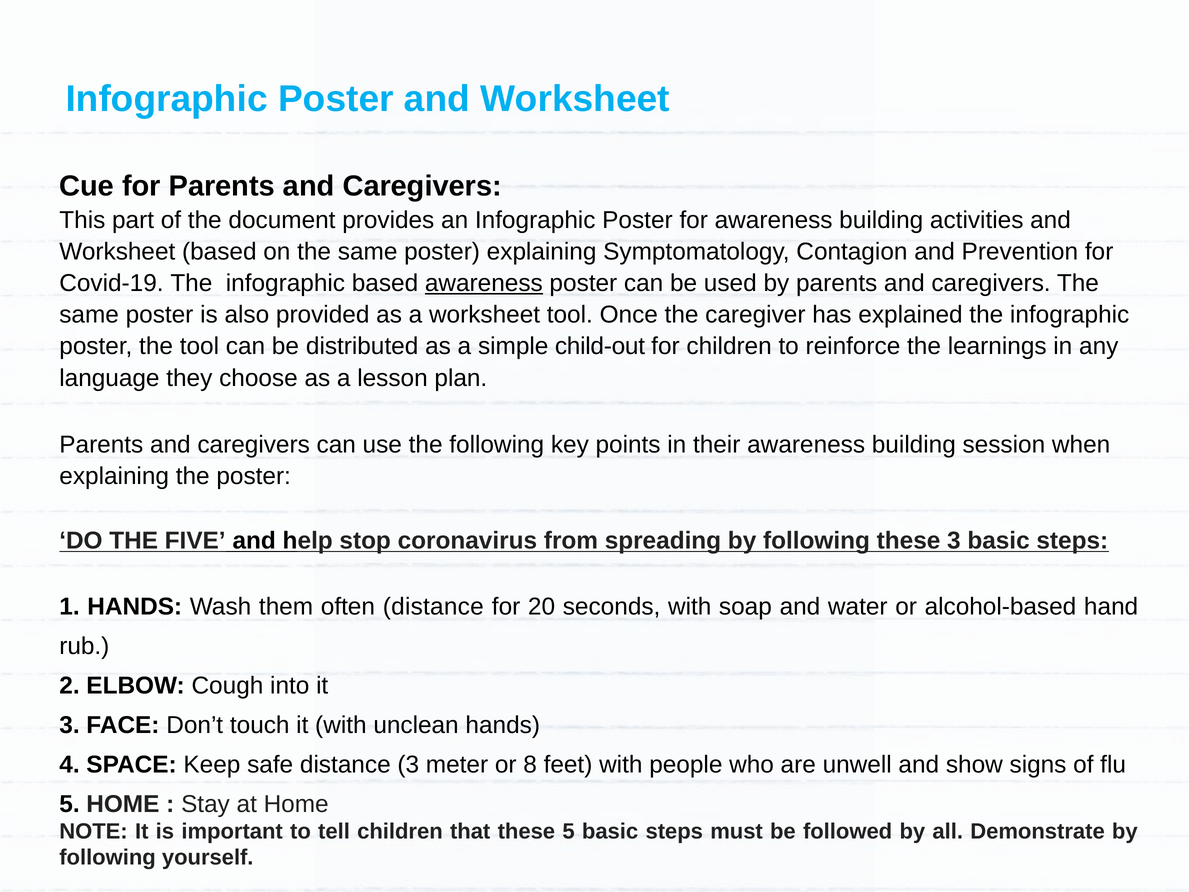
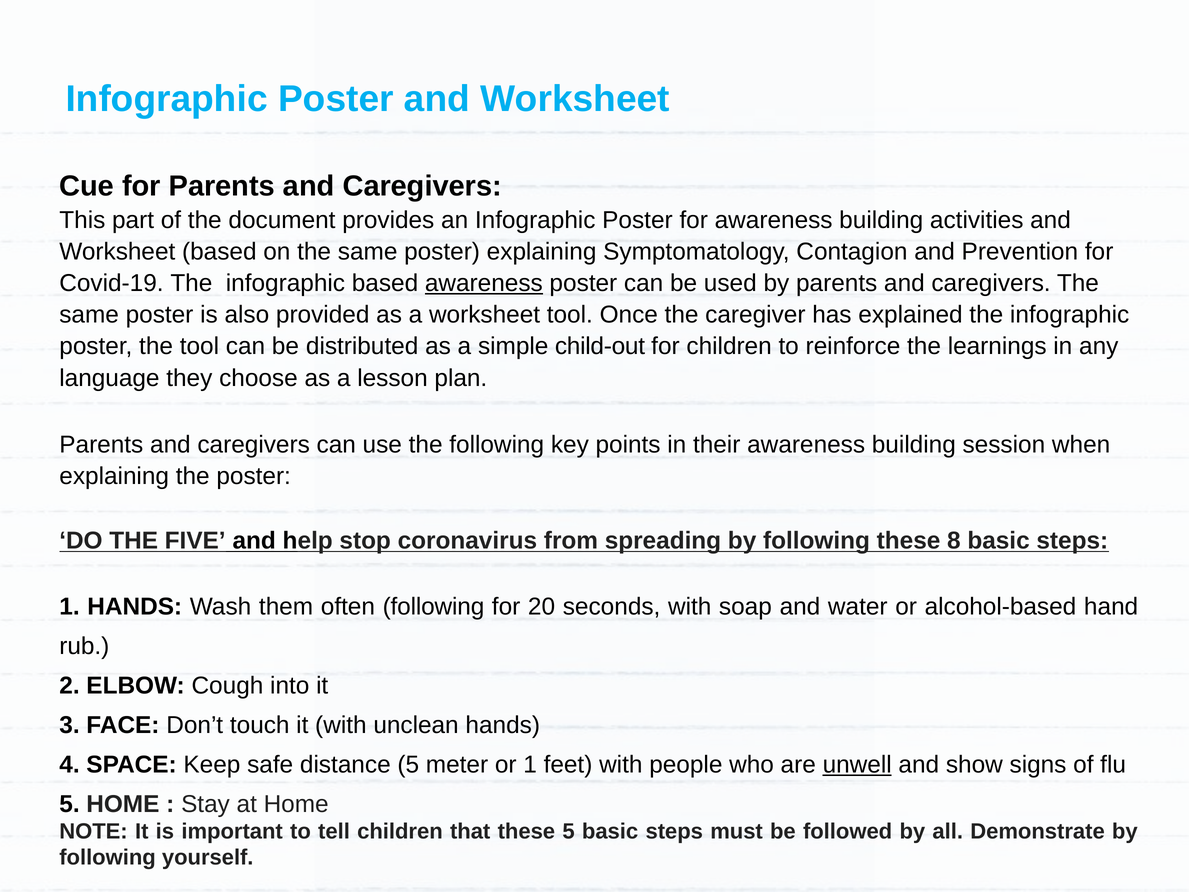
these 3: 3 -> 8 (954, 541)
often distance: distance -> following (433, 606)
distance 3: 3 -> 5 (408, 764)
or 8: 8 -> 1 (530, 764)
unwell underline: none -> present (857, 764)
